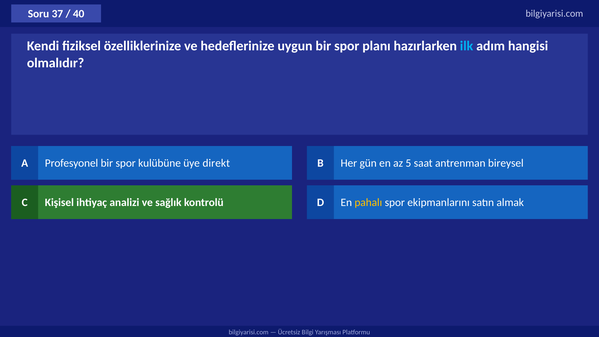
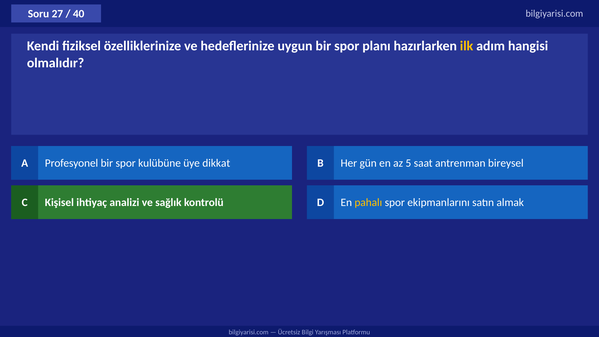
37: 37 -> 27 (57, 14)
ilk colour: light blue -> yellow (467, 46)
direkt: direkt -> dikkat (216, 163)
